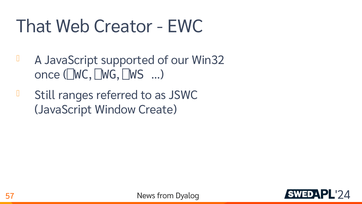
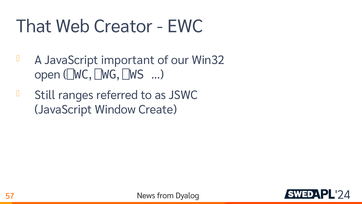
supported: supported -> important (128, 60)
once: once -> open (47, 74)
